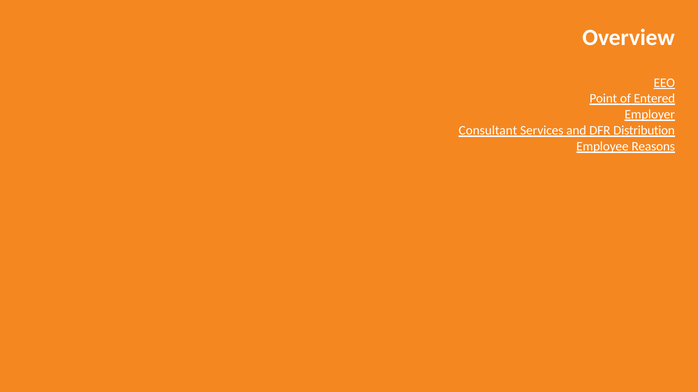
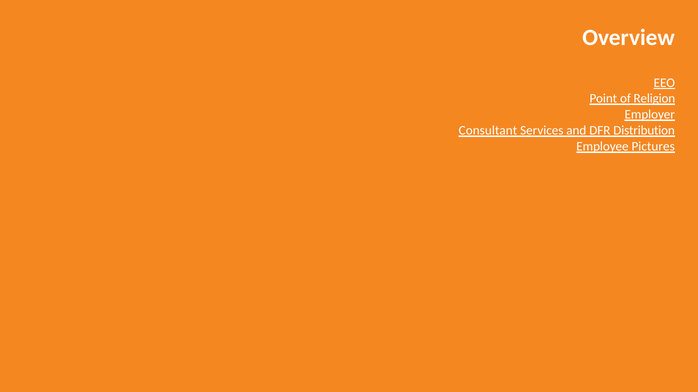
Entered: Entered -> Religion (654, 99)
Reasons: Reasons -> Pictures (653, 147)
